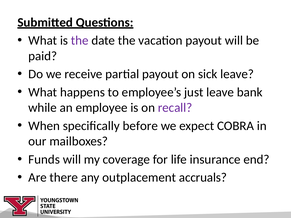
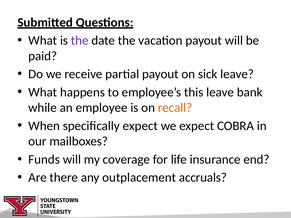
just: just -> this (194, 92)
recall colour: purple -> orange (175, 108)
specifically before: before -> expect (140, 126)
